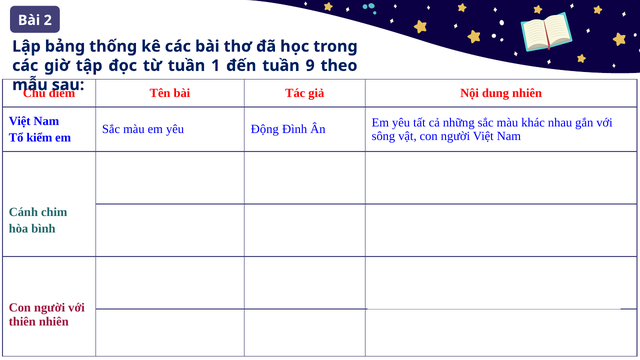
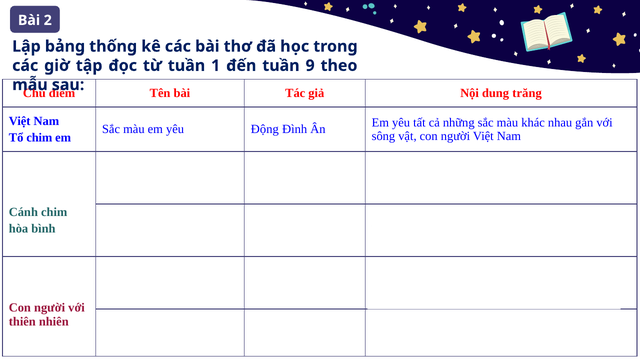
dung nhiên: nhiên -> trăng (527, 93)
Tổ kiểm: kiểm -> chim (39, 138)
